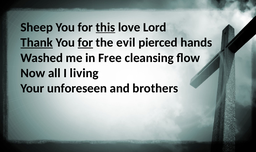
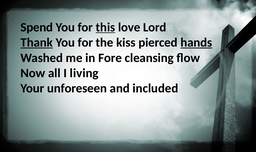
Sheep: Sheep -> Spend (37, 27)
for underline: present -> none (85, 42)
evil: evil -> kiss (126, 42)
hands underline: none -> present (196, 42)
Free: Free -> Fore (110, 58)
brothers: brothers -> included (155, 88)
